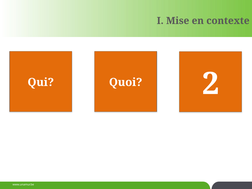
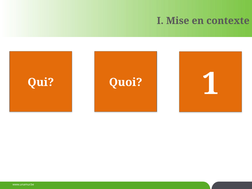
2: 2 -> 1 (211, 84)
